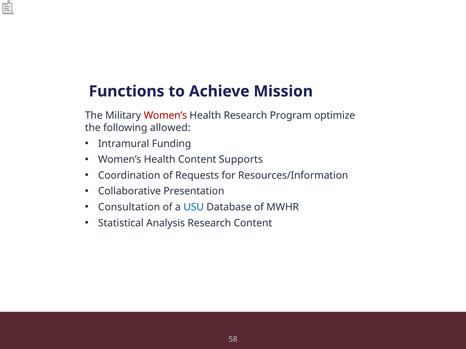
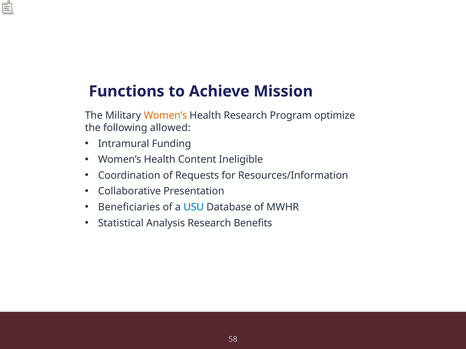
Women’s colour: red -> orange (165, 116)
Supports: Supports -> Ineligible (241, 160)
Consultation: Consultation -> Beneficiaries (129, 207)
Research Content: Content -> Benefits (253, 223)
